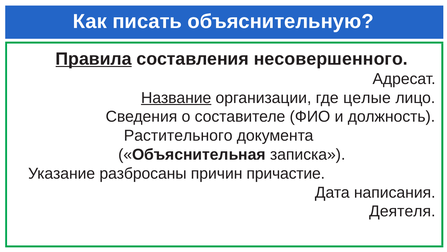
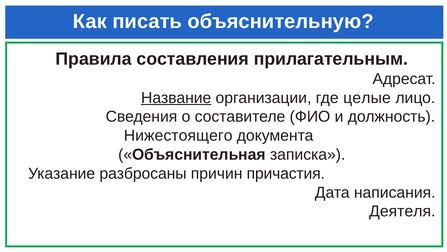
Правила underline: present -> none (94, 59)
несовершенного: несовершенного -> прилагательным (331, 59)
Растительного: Растительного -> Нижестоящего (178, 135)
причастие: причастие -> причастия (286, 173)
